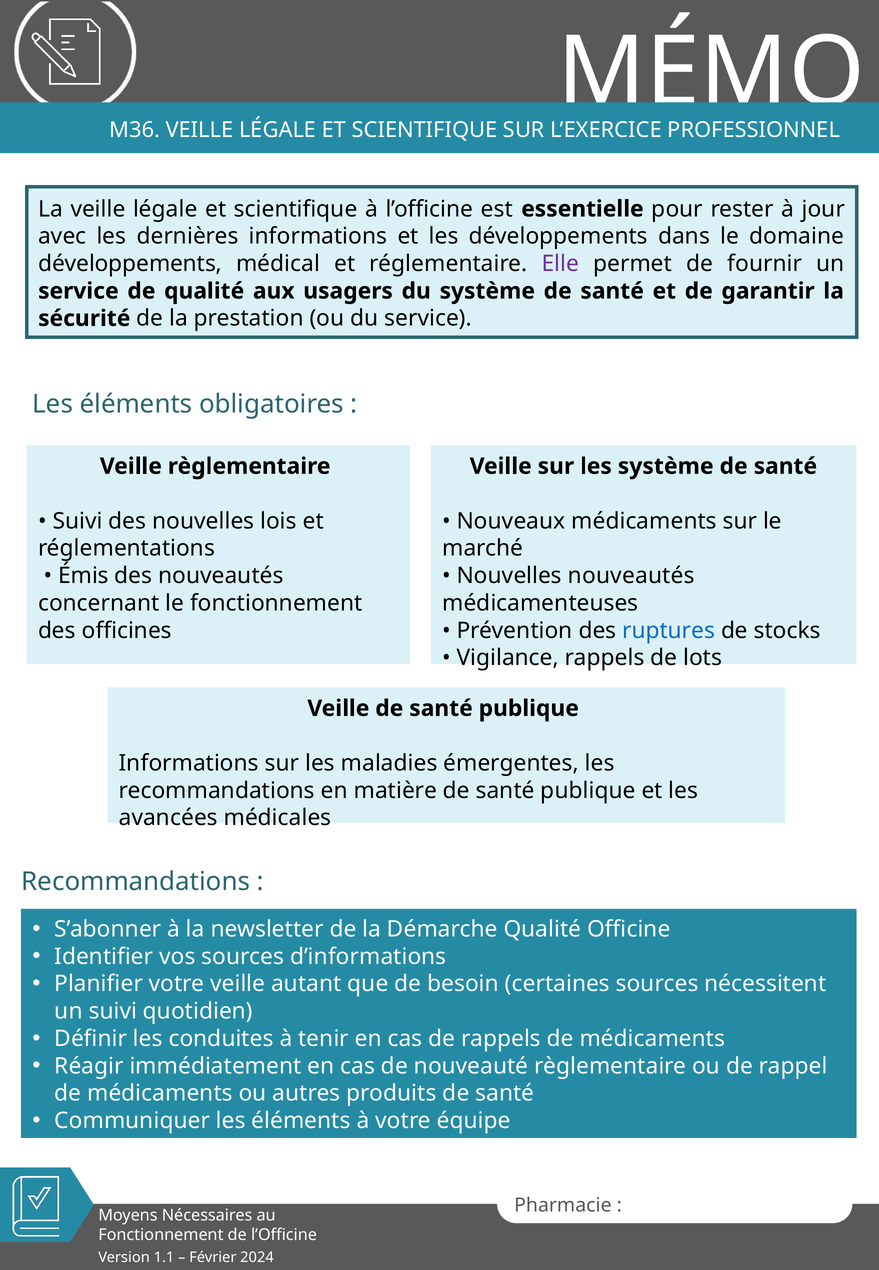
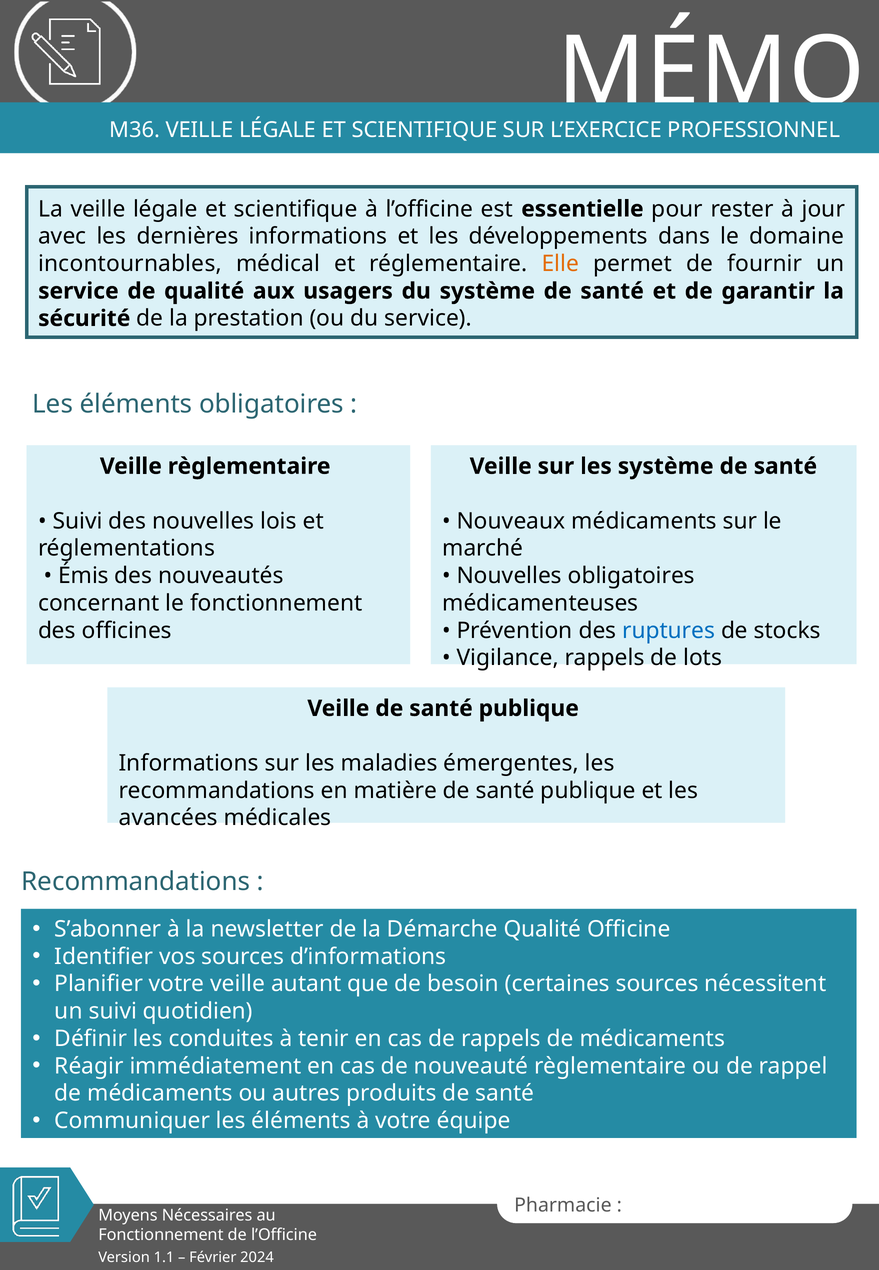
développements: développements -> incontournables (130, 264)
Elle colour: purple -> orange (560, 264)
Nouvelles nouveautés: nouveautés -> obligatoires (631, 576)
